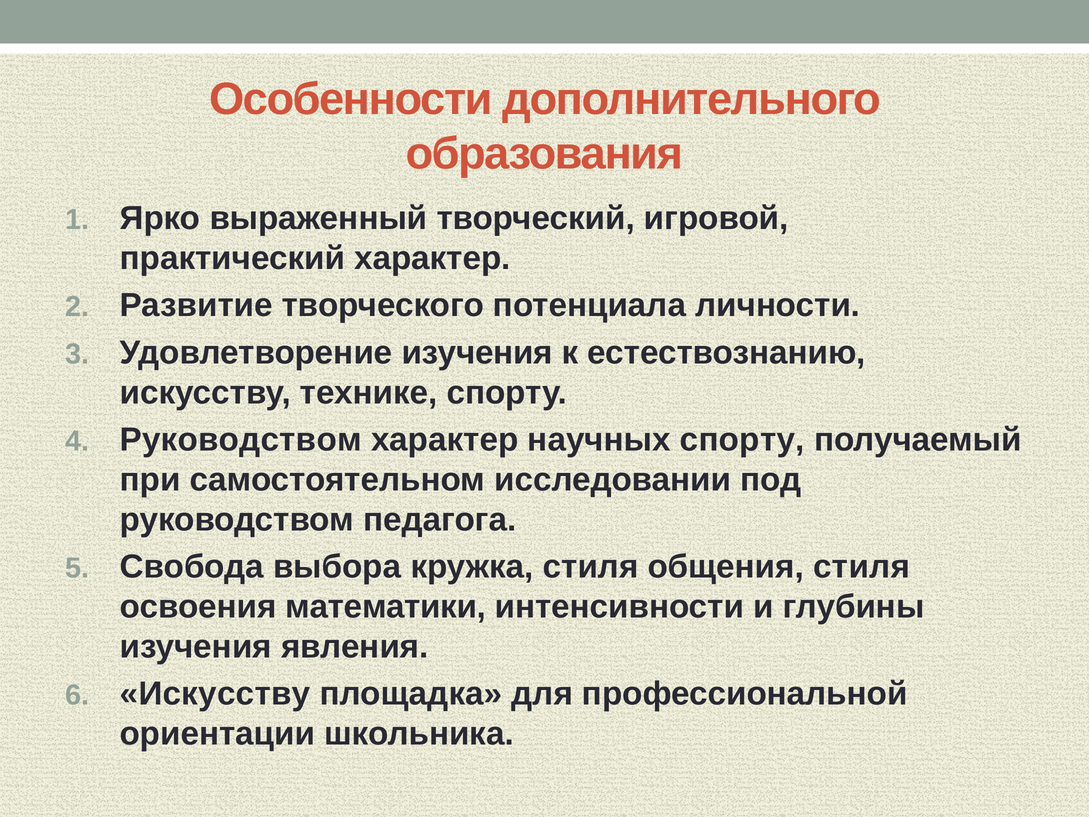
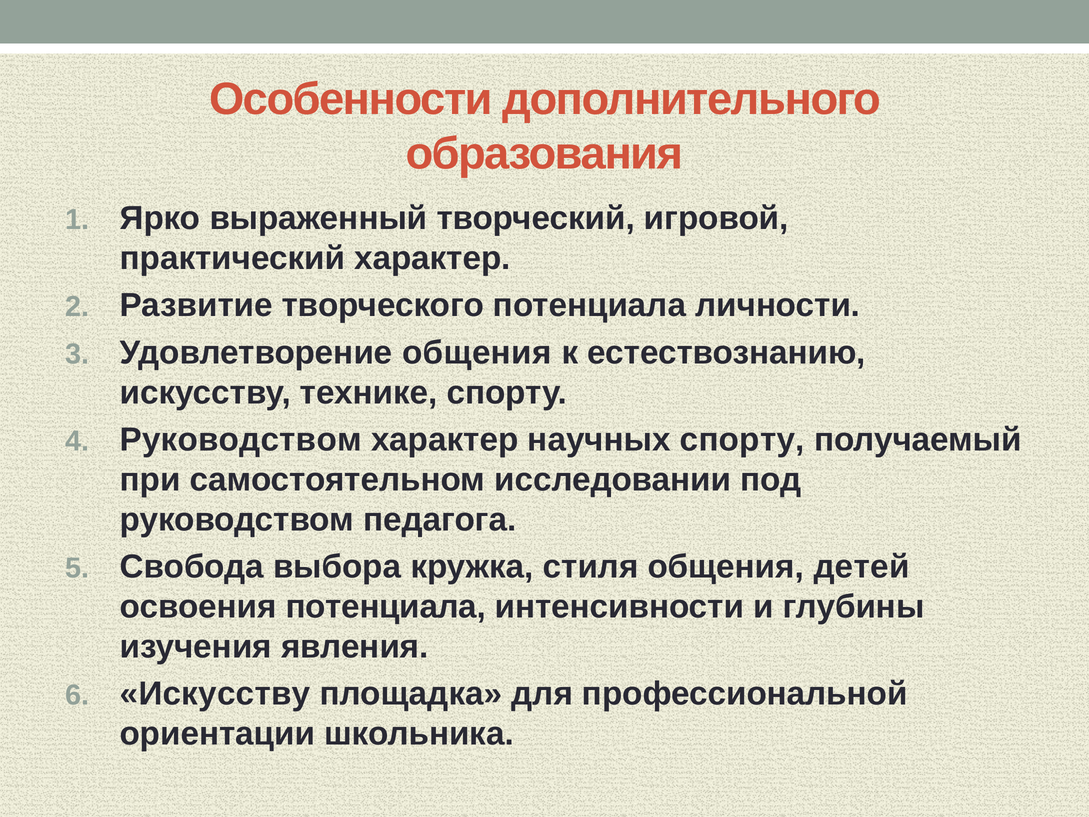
Удовлетворение изучения: изучения -> общения (477, 353)
общения стиля: стиля -> детей (862, 567)
освоения математики: математики -> потенциала (386, 607)
